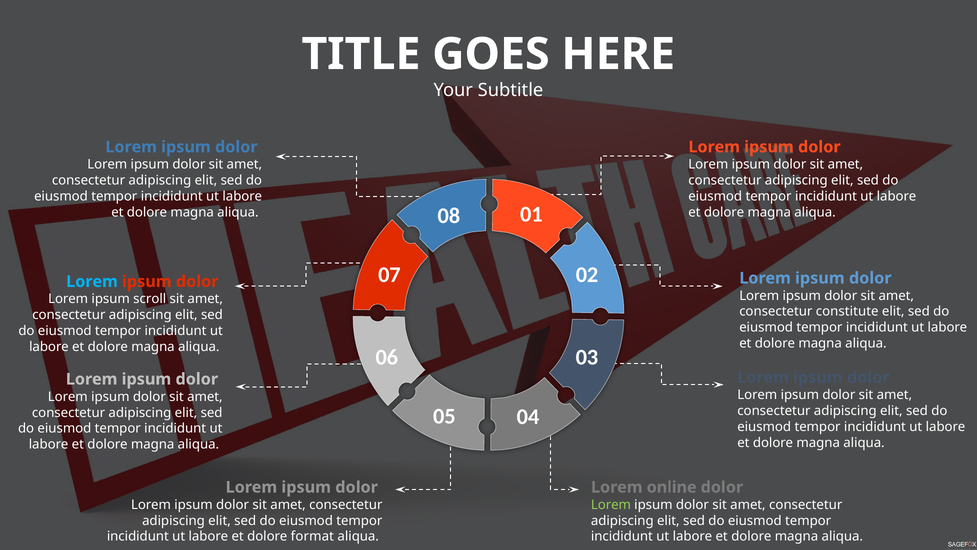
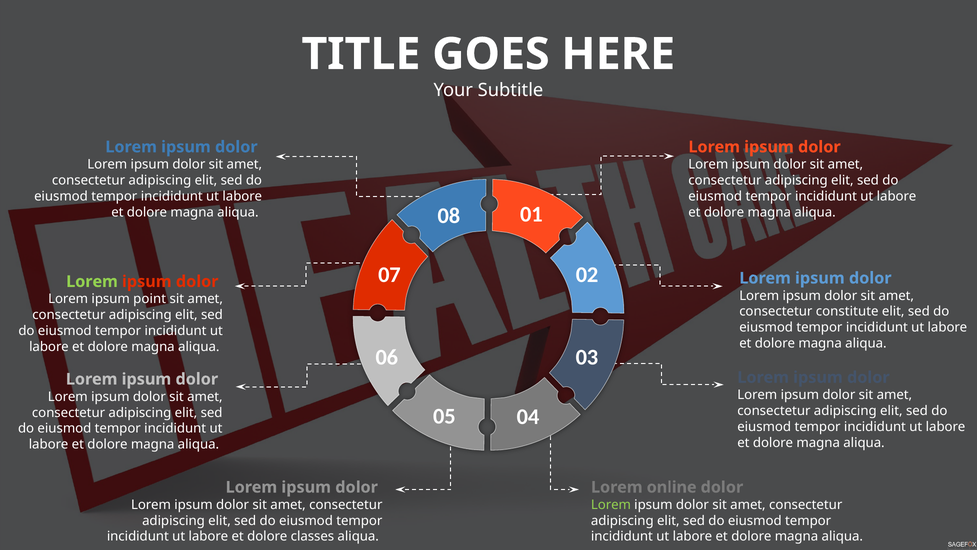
Lorem colour: light blue -> light green (92, 281)
scroll: scroll -> point (150, 299)
format: format -> classes (312, 536)
